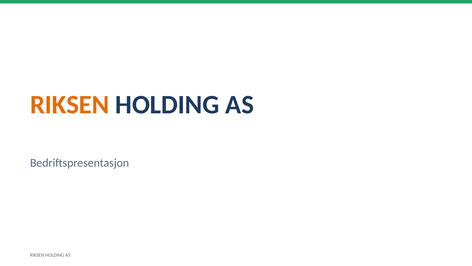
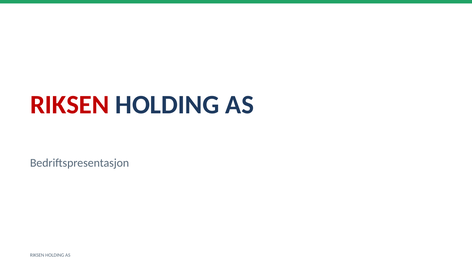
RIKSEN colour: orange -> red (70, 105)
